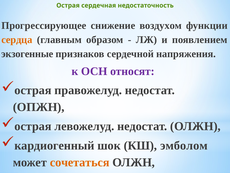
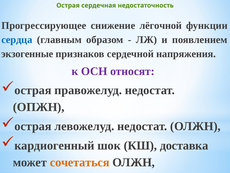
воздухом: воздухом -> лёгочной (161, 25)
сердца colour: orange -> blue (17, 40)
эмболом: эмболом -> доставка (184, 145)
